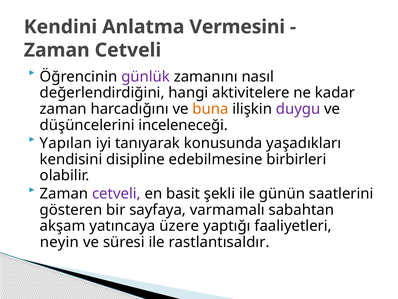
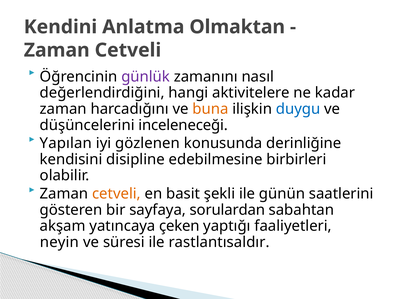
Vermesini: Vermesini -> Olmaktan (237, 27)
duygu colour: purple -> blue (298, 109)
tanıyarak: tanıyarak -> gözlenen (147, 143)
yaşadıkları: yaşadıkları -> derinliğine (304, 143)
cetveli colour: purple -> orange (116, 193)
varmamalı: varmamalı -> sorulardan (227, 210)
üzere: üzere -> çeken (179, 226)
